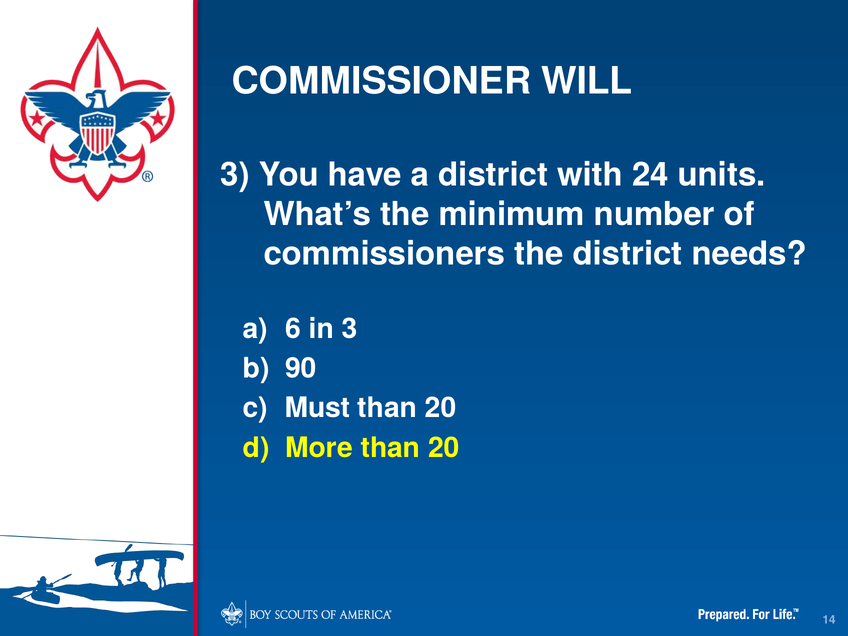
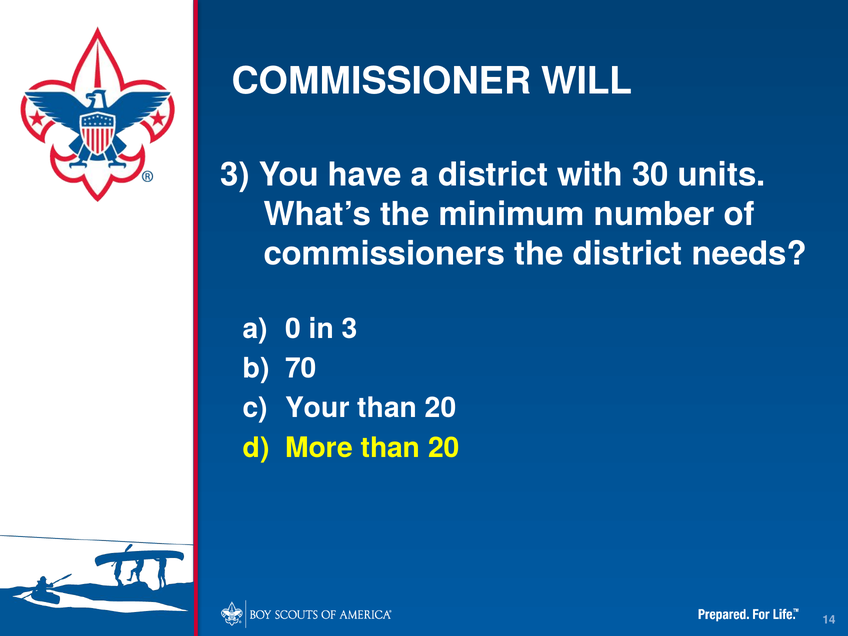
24: 24 -> 30 (650, 175)
6: 6 -> 0 (293, 329)
90: 90 -> 70 (301, 369)
Must: Must -> Your (317, 408)
